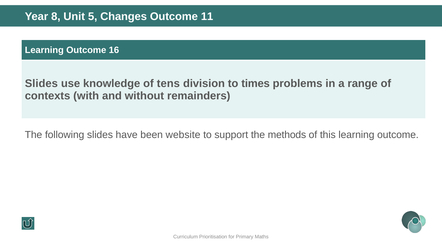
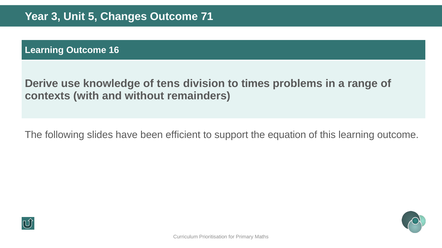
8: 8 -> 3 (56, 16)
11: 11 -> 71 (207, 16)
Slides: Slides -> Derive (41, 84)
website: website -> efficient (183, 135)
methods: methods -> equation (287, 135)
